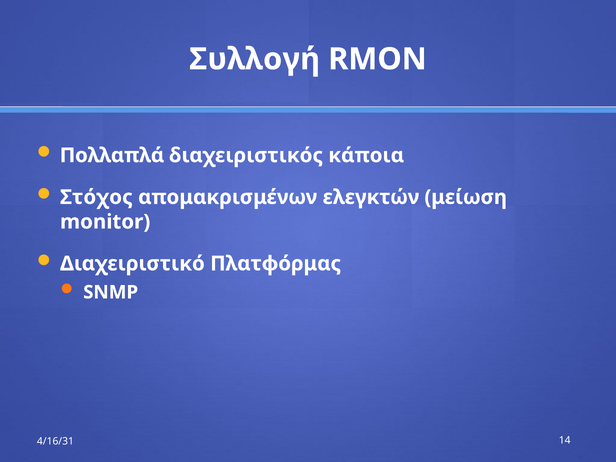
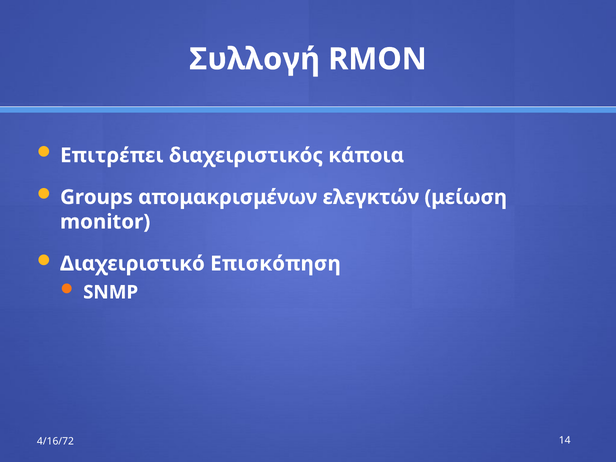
Πολλαπλά: Πολλαπλά -> Επιτρέπει (112, 155)
Στόχος: Στόχος -> Groups (96, 197)
Πλατφόρμας: Πλατφόρμας -> Επισκόπηση (275, 264)
4/16/31: 4/16/31 -> 4/16/72 (55, 441)
